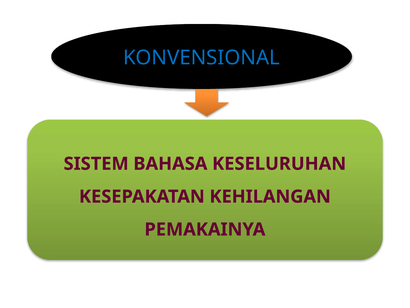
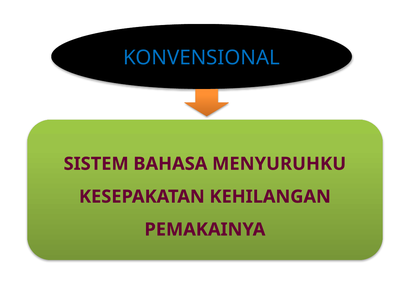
KESELURUHAN: KESELURUHAN -> MENYURUHKU (279, 164)
